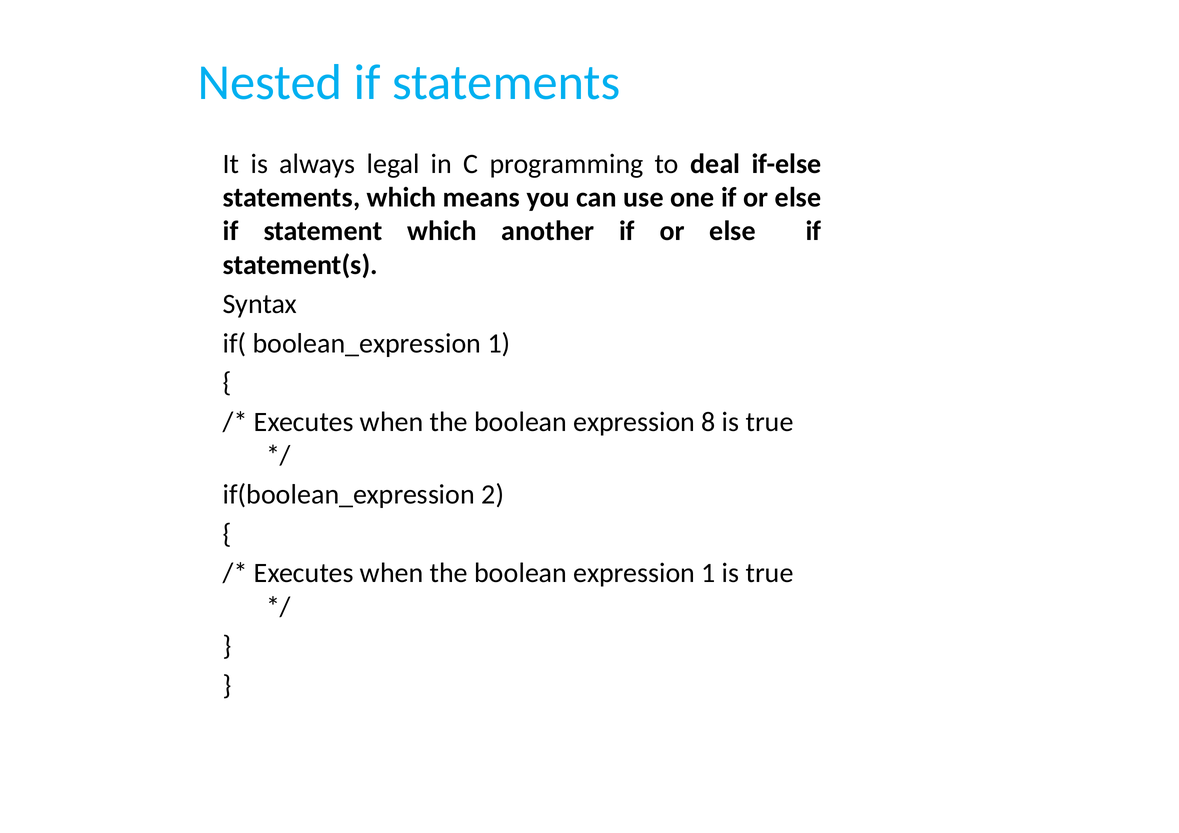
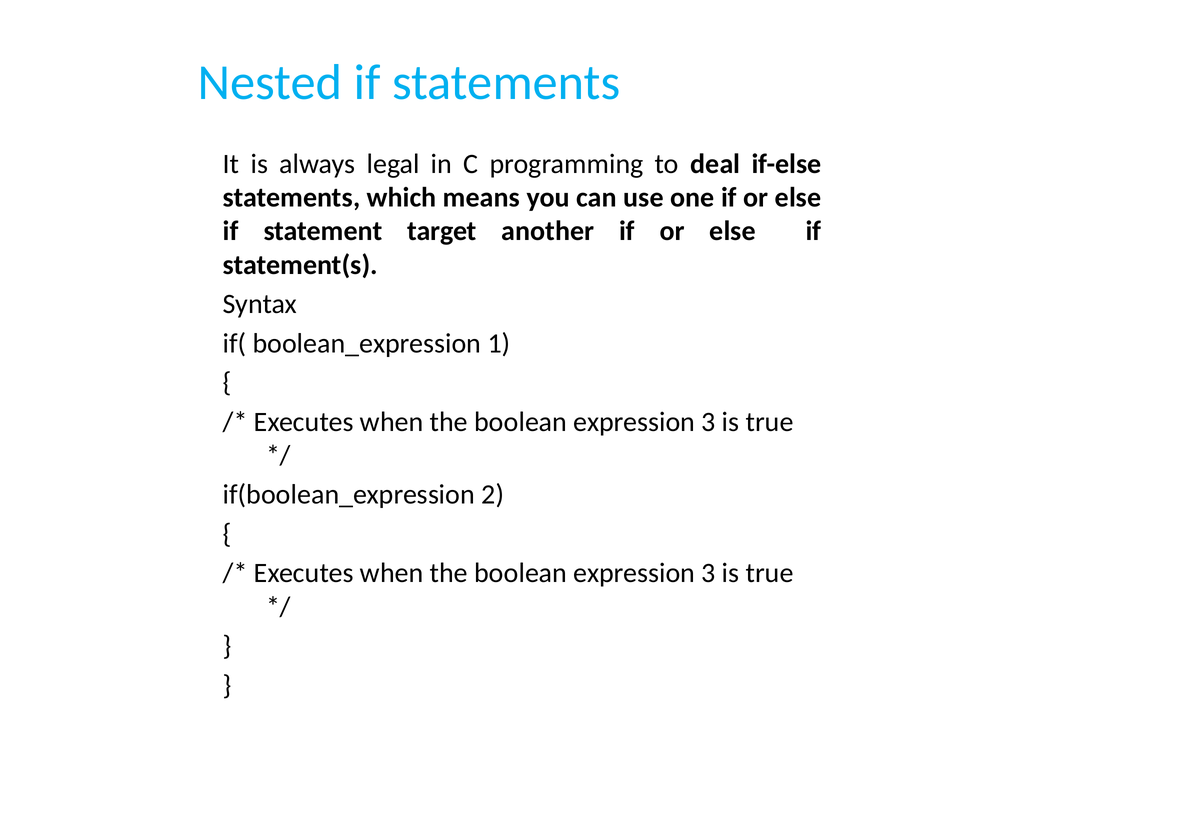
statement which: which -> target (442, 231)
8: 8 -> 3 (708, 422)
1: 1 -> 3 (708, 573)
